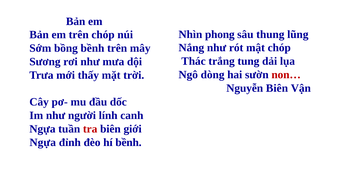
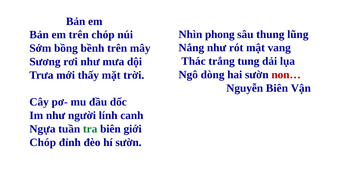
mật chóp: chóp -> vang (279, 48)
tra colour: red -> green (90, 129)
Ngựa: Ngựa -> Chóp (43, 143)
hí bềnh: bềnh -> sườn (128, 143)
